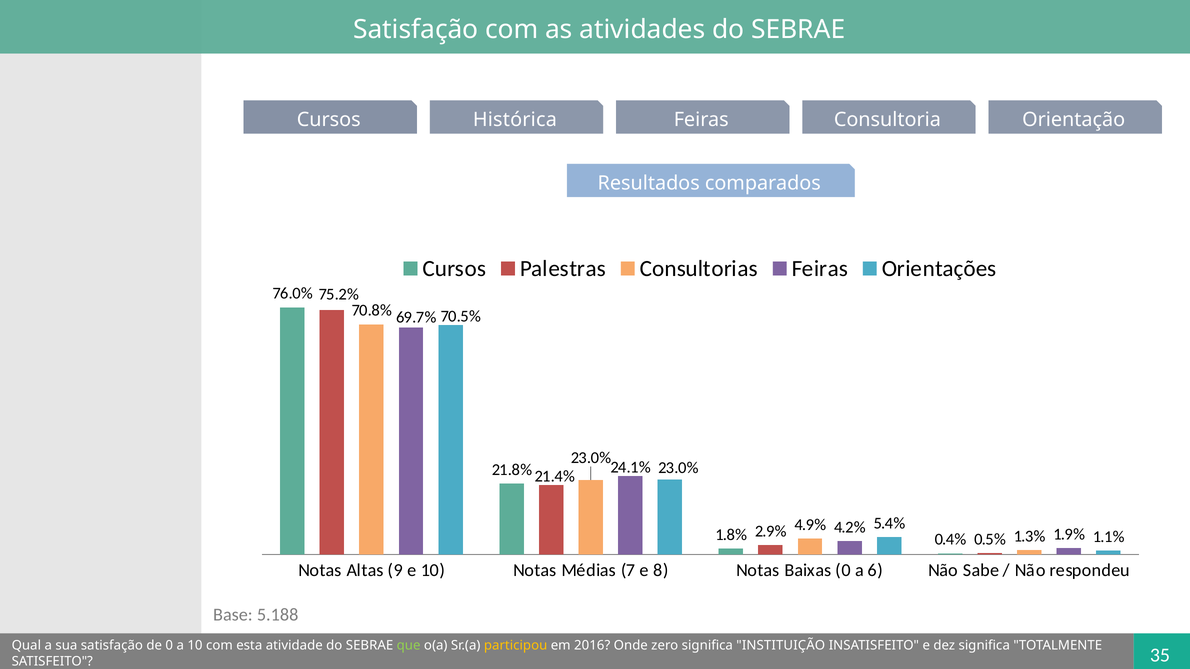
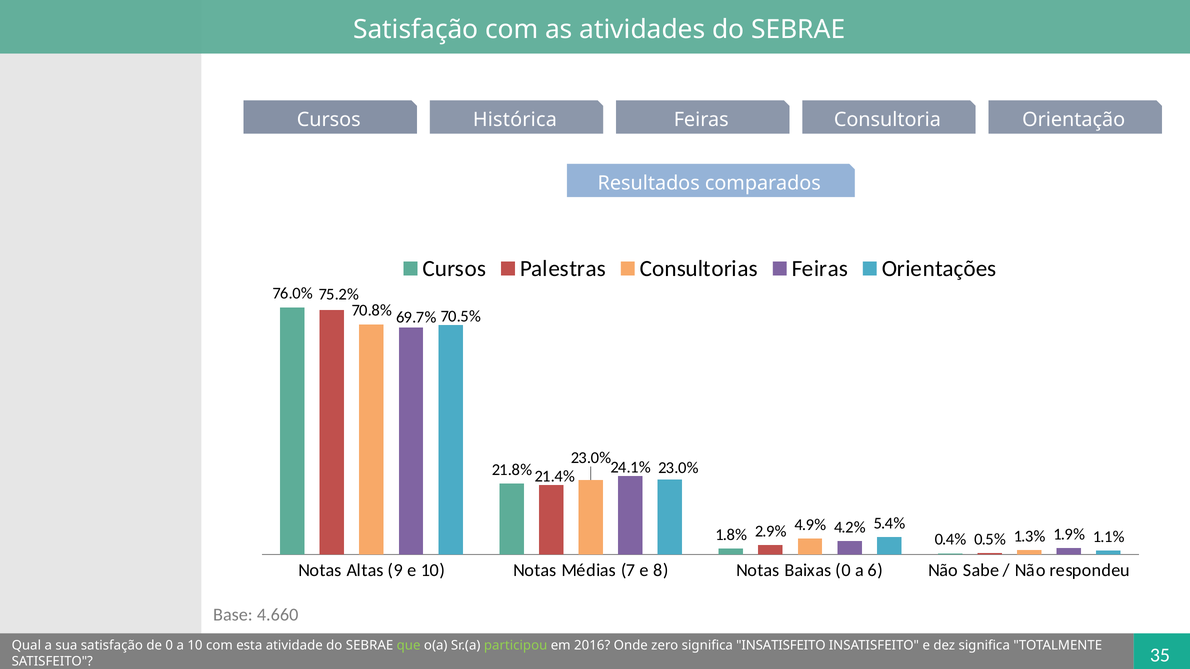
5.188: 5.188 -> 4.660 (278, 615)
participou colour: yellow -> light green (516, 646)
significa INSTITUIÇÃO: INSTITUIÇÃO -> INSATISFEITO (781, 646)
